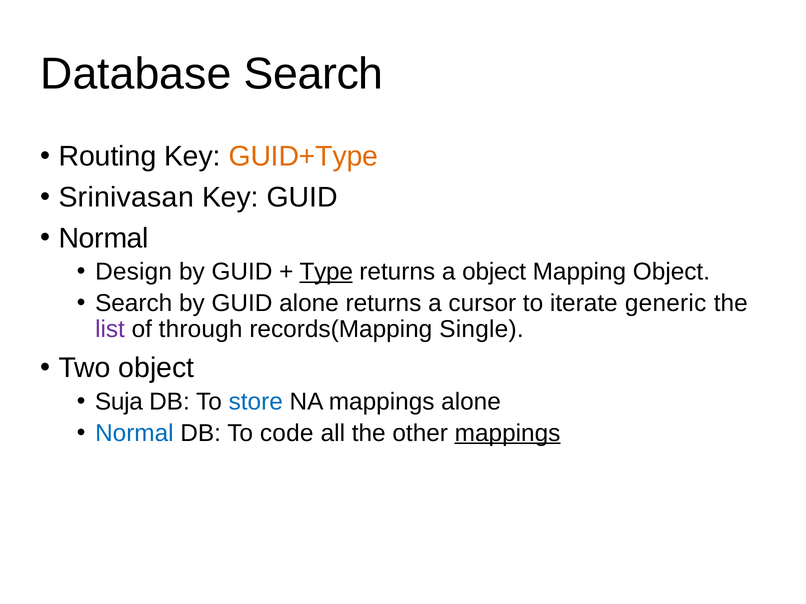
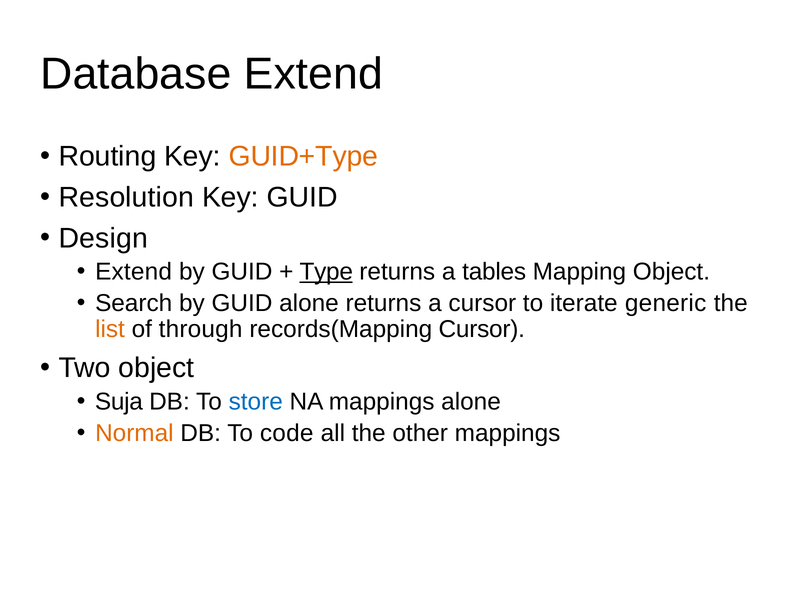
Database Search: Search -> Extend (313, 74)
Srinivasan: Srinivasan -> Resolution (126, 198)
Normal: Normal -> Design (103, 238)
Design: Design -> Extend (134, 272)
a object: object -> tables (494, 272)
list colour: purple -> orange (110, 330)
records(Mapping Single: Single -> Cursor (482, 330)
Normal colour: blue -> orange (134, 433)
mappings underline: present -> none (508, 433)
